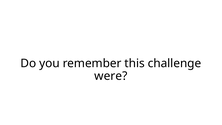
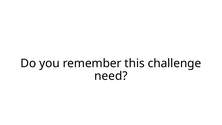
were: were -> need (111, 76)
